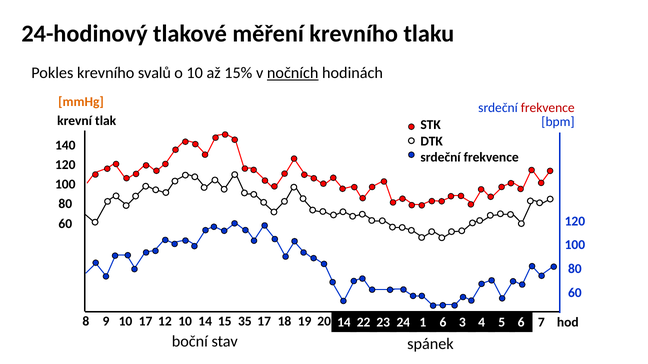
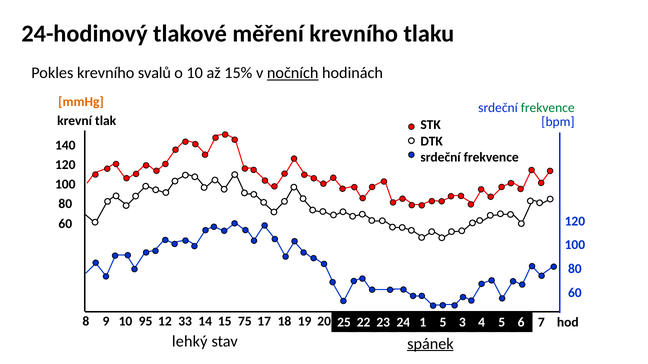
frekvence colour: red -> green (548, 108)
9 17: 17 -> 95 (146, 322)
12 10: 10 -> 33 (185, 322)
35: 35 -> 75 (245, 322)
19 14: 14 -> 25 (344, 323)
24 6: 6 -> 5 (443, 323)
boční: boční -> lehký (190, 342)
spánek underline: none -> present (430, 344)
